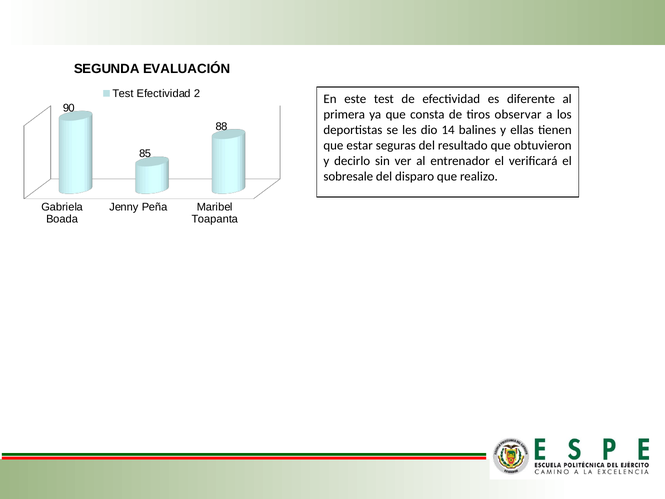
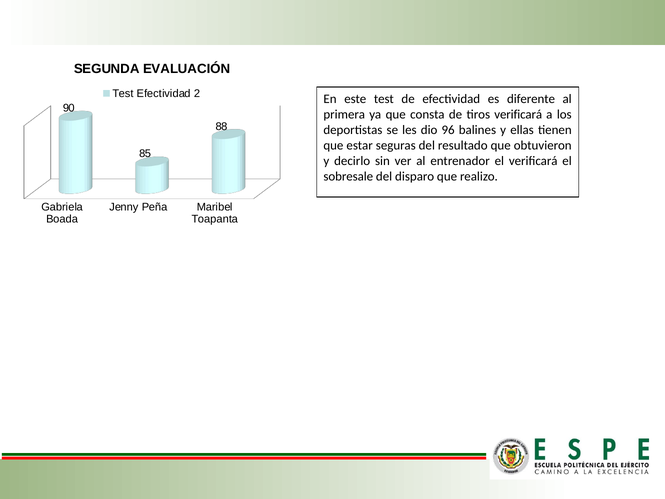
tiros observar: observar -> verificará (518, 115)
14: 14 -> 96 (448, 130)
